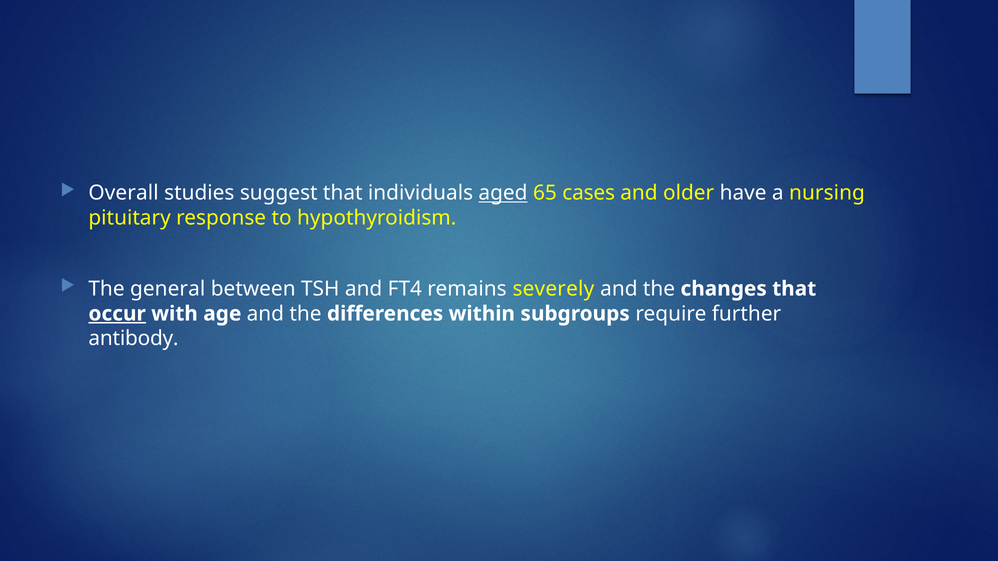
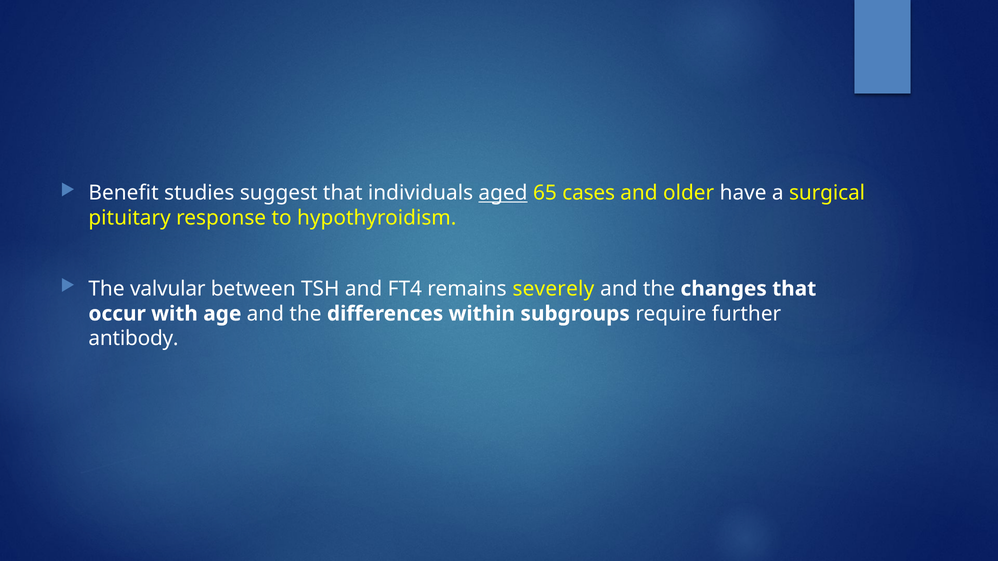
Overall: Overall -> Benefit (124, 193)
nursing: nursing -> surgical (827, 193)
general: general -> valvular (168, 289)
occur underline: present -> none (117, 314)
